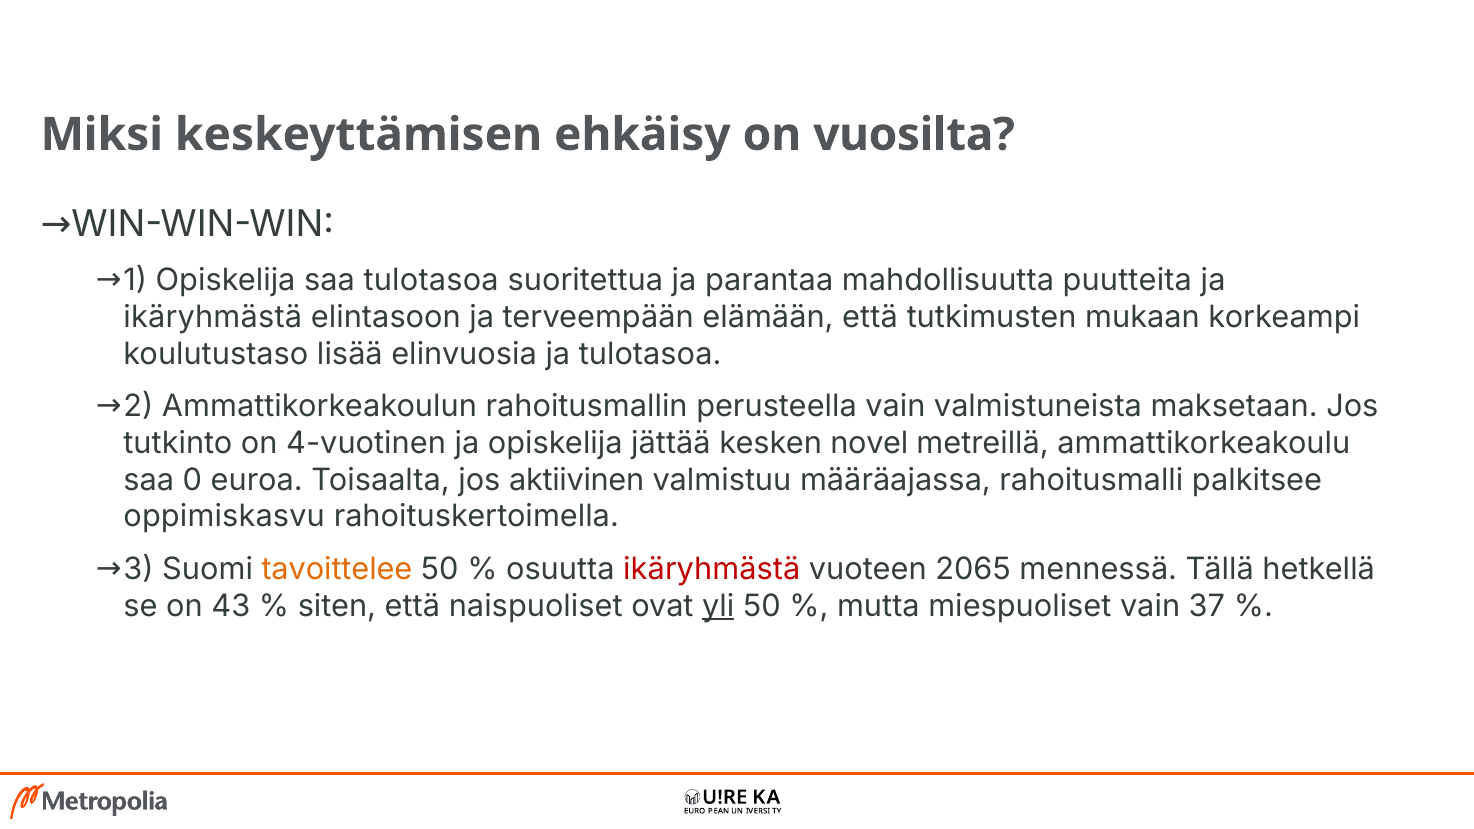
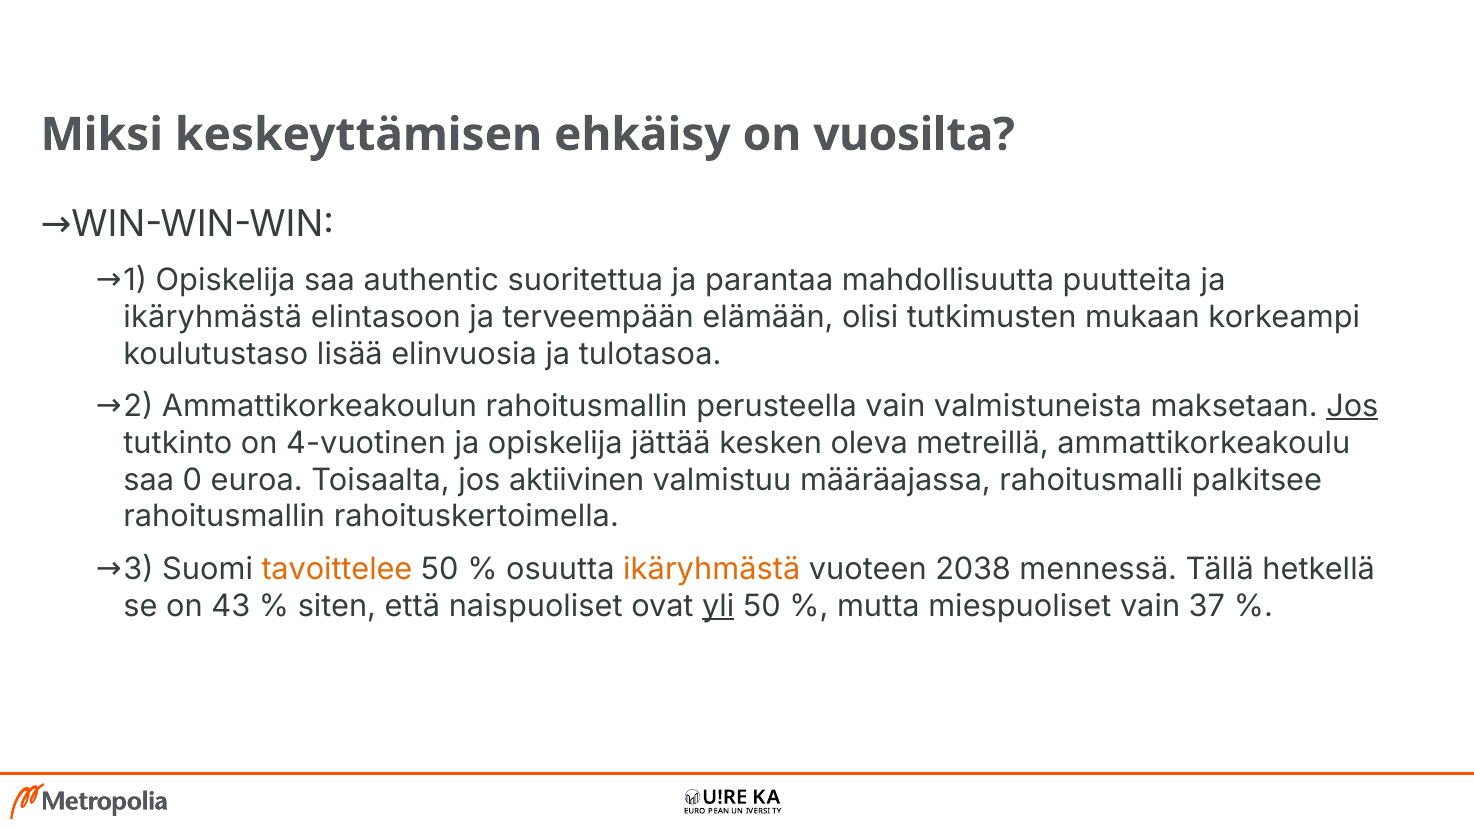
saa tulotasoa: tulotasoa -> authentic (431, 280)
elämään että: että -> olisi (870, 317)
Jos underline: none -> present (1352, 406)
novel: novel -> oleva (869, 443)
oppimiskasvu: oppimiskasvu -> rahoitusmallin (224, 517)
ikäryhmästä colour: red -> orange (712, 569)
2065: 2065 -> 2038 (973, 569)
